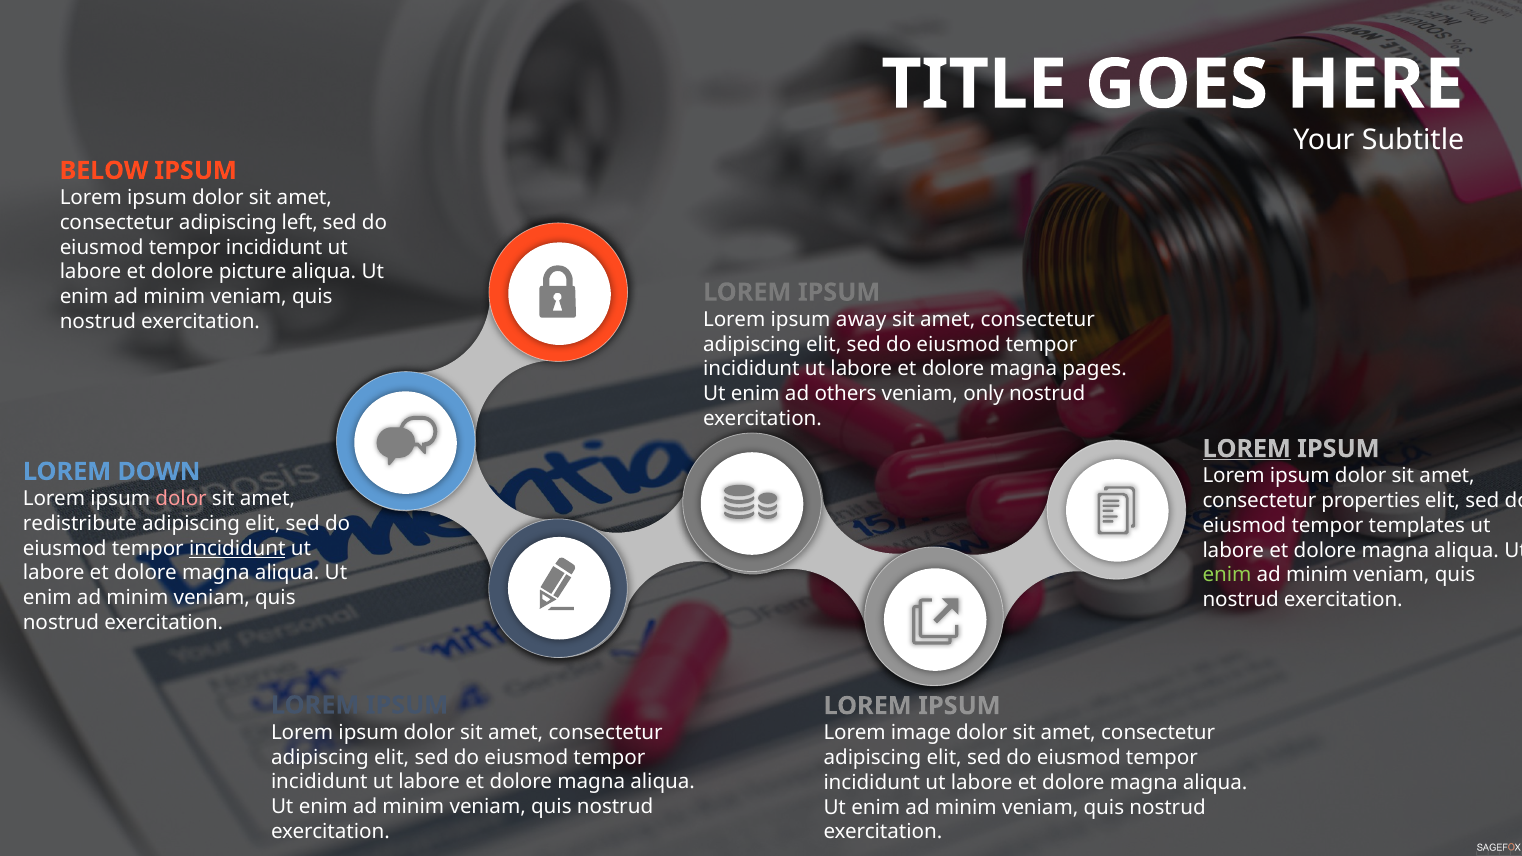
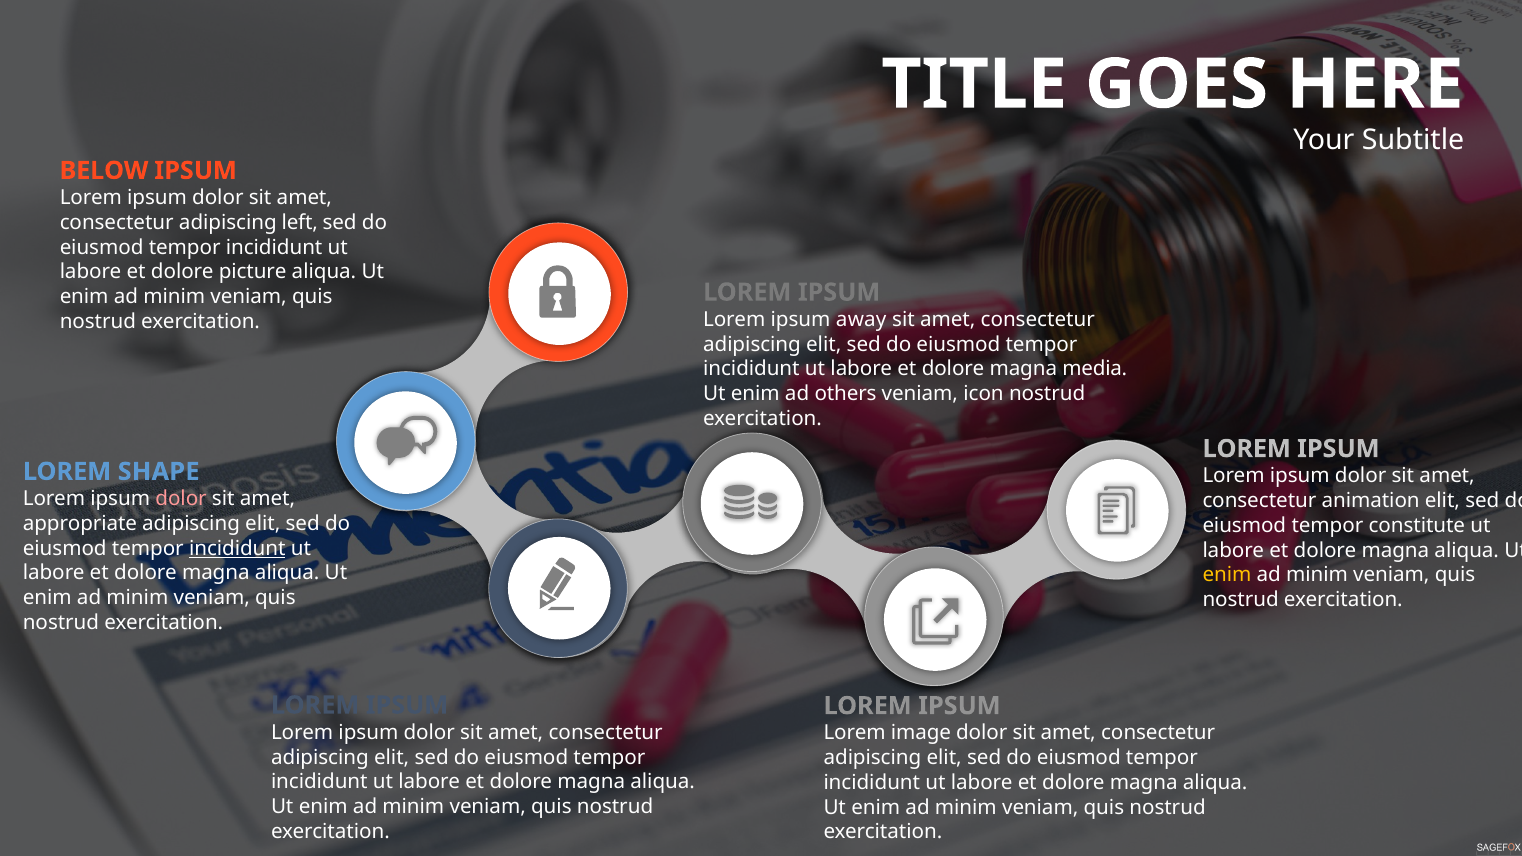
pages: pages -> media (1095, 369)
only: only -> icon (983, 394)
LOREM underline: present -> none (1247, 449)
DOWN: DOWN -> SHAPE (159, 472)
properties: properties -> animation (1371, 501)
redistribute: redistribute -> appropriate (80, 524)
templates: templates -> constitute (1417, 526)
enim colour: light green -> yellow (1227, 575)
